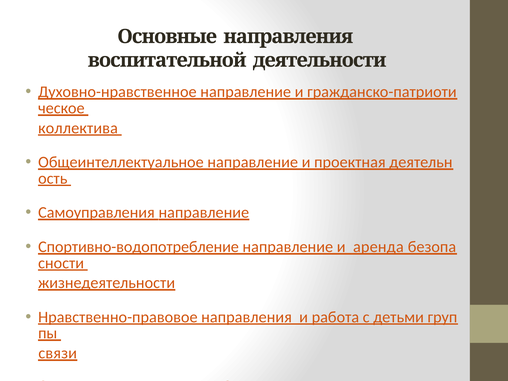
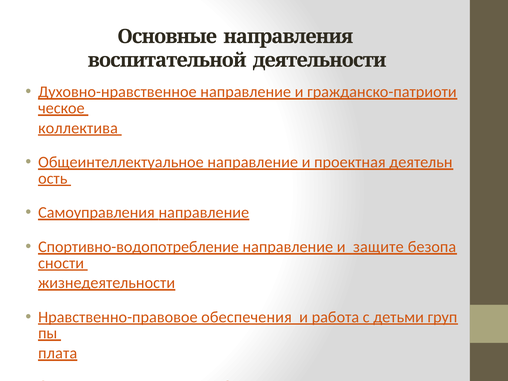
аренда: аренда -> защите (378, 247)
Нравственно-правовое направления: направления -> обеспечения (247, 317)
связи: связи -> плата (58, 353)
